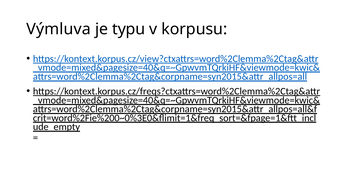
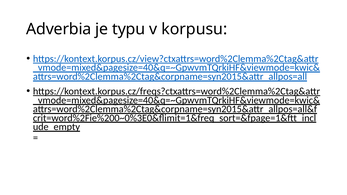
Výmluva: Výmluva -> Adverbia (59, 29)
